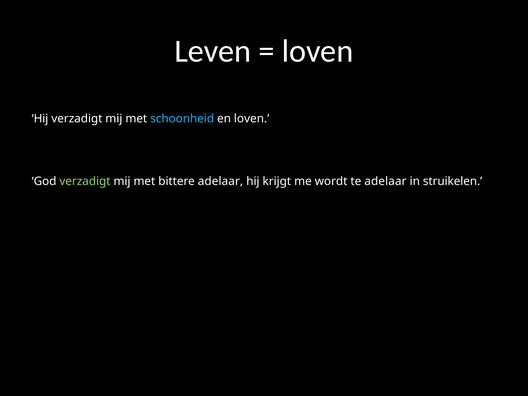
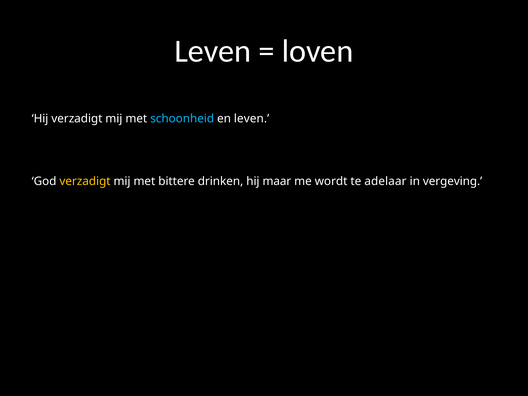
en loven: loven -> leven (252, 119)
verzadigt colour: light green -> yellow (85, 181)
bittere adelaar: adelaar -> drinken (221, 181)
krijgt: krijgt -> maar (277, 181)
struikelen: struikelen -> vergeving (453, 181)
